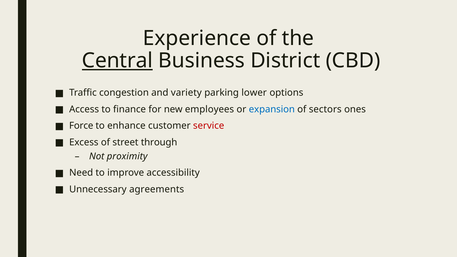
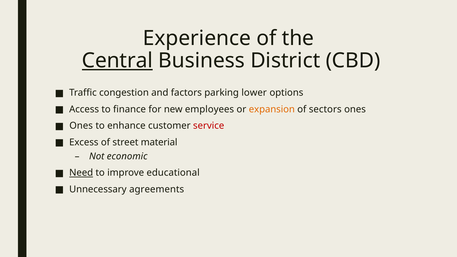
variety: variety -> factors (186, 93)
expansion colour: blue -> orange (272, 109)
Force: Force -> Ones (81, 126)
through: through -> material (159, 142)
proximity: proximity -> economic (127, 156)
Need underline: none -> present (81, 173)
accessibility: accessibility -> educational (173, 173)
